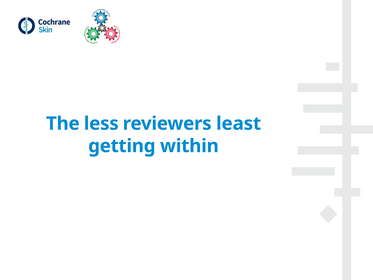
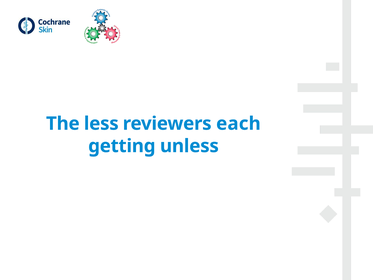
least: least -> each (238, 123)
within: within -> unless (189, 146)
